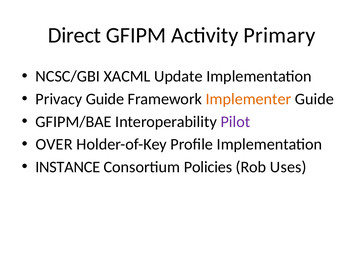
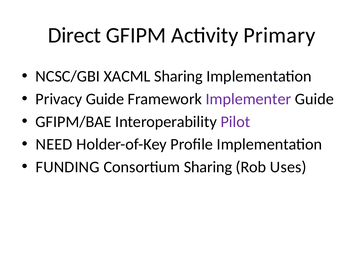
XACML Update: Update -> Sharing (178, 76)
Implementer colour: orange -> purple (248, 99)
OVER: OVER -> NEED (54, 144)
INSTANCE: INSTANCE -> FUNDING (68, 167)
Consortium Policies: Policies -> Sharing (208, 167)
